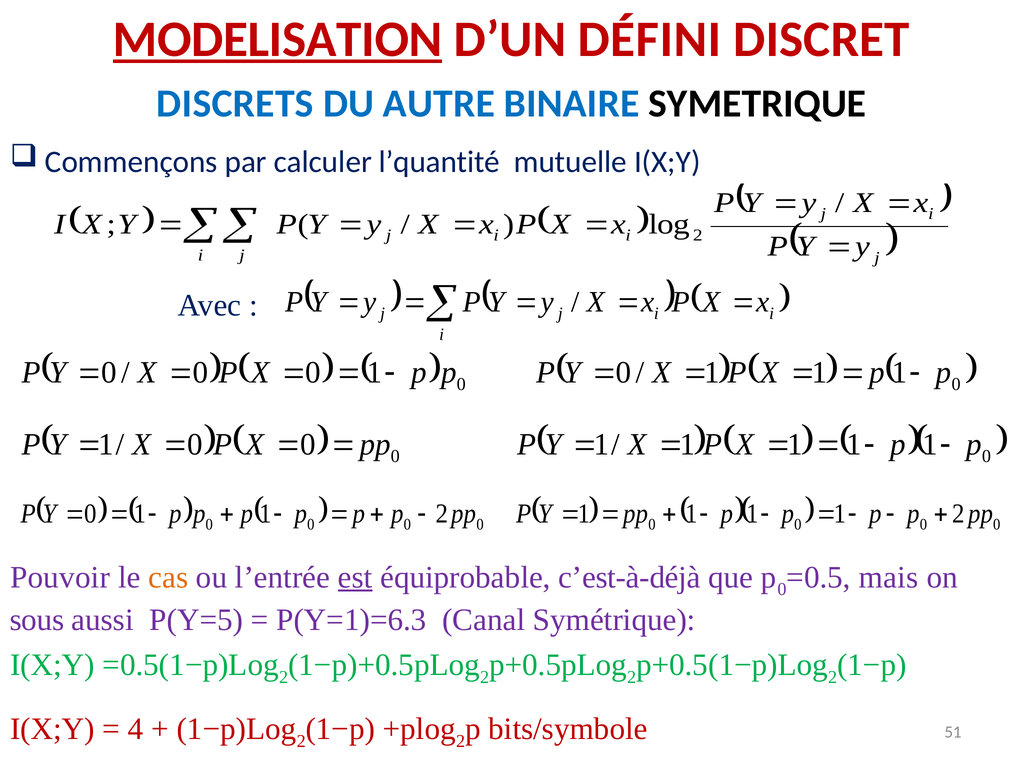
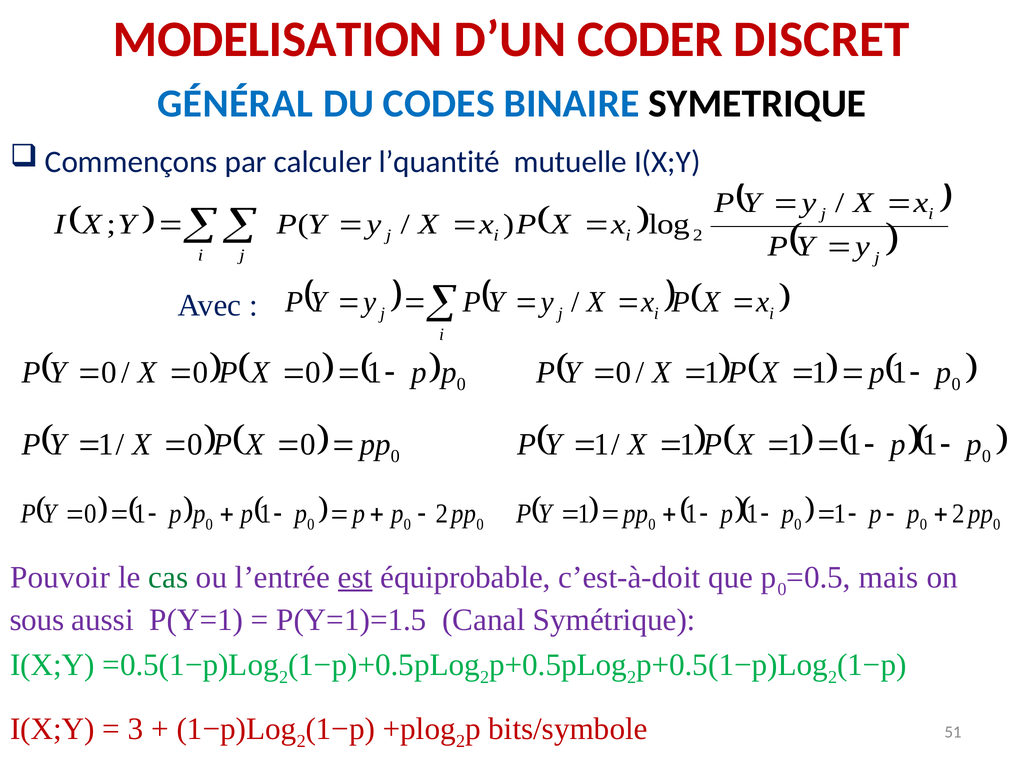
MODELISATION underline: present -> none (278, 39)
DÉFINI: DÉFINI -> CODER (650, 39)
DISCRETS: DISCRETS -> GÉNÉRAL (235, 104)
AUTRE: AUTRE -> CODES (439, 104)
cas colour: orange -> green (168, 577)
c’est-à-déjà: c’est-à-déjà -> c’est-à-doit (629, 577)
P(Y=5: P(Y=5 -> P(Y=1 (196, 620)
P(Y=1)=6.3: P(Y=1)=6.3 -> P(Y=1)=1.5 (351, 620)
4: 4 -> 3 (136, 729)
